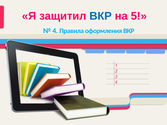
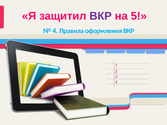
ВКР colour: blue -> purple (101, 16)
